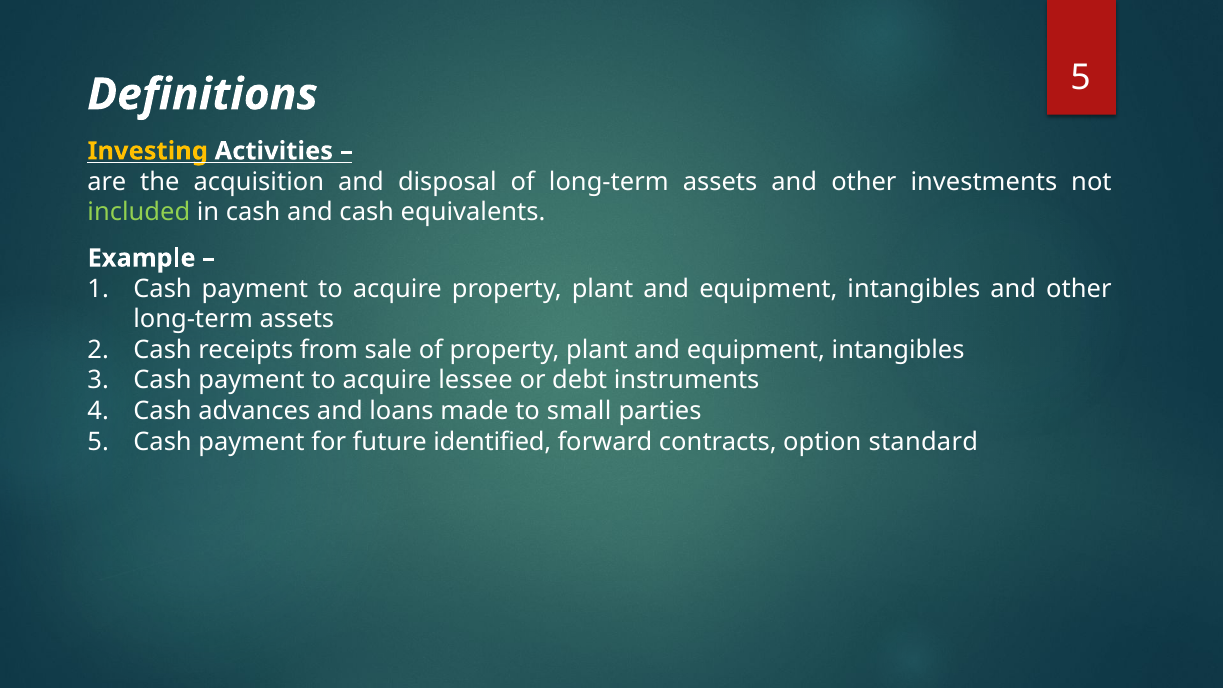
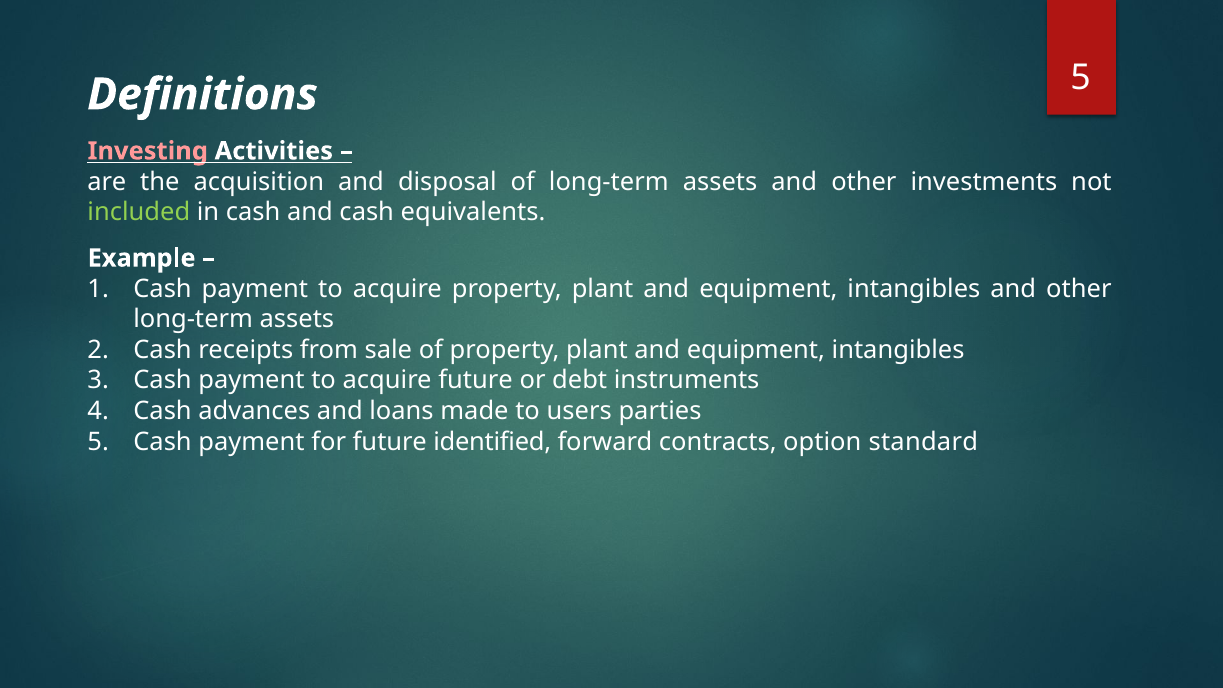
Investing colour: yellow -> pink (148, 151)
acquire lessee: lessee -> future (476, 380)
small: small -> users (579, 411)
